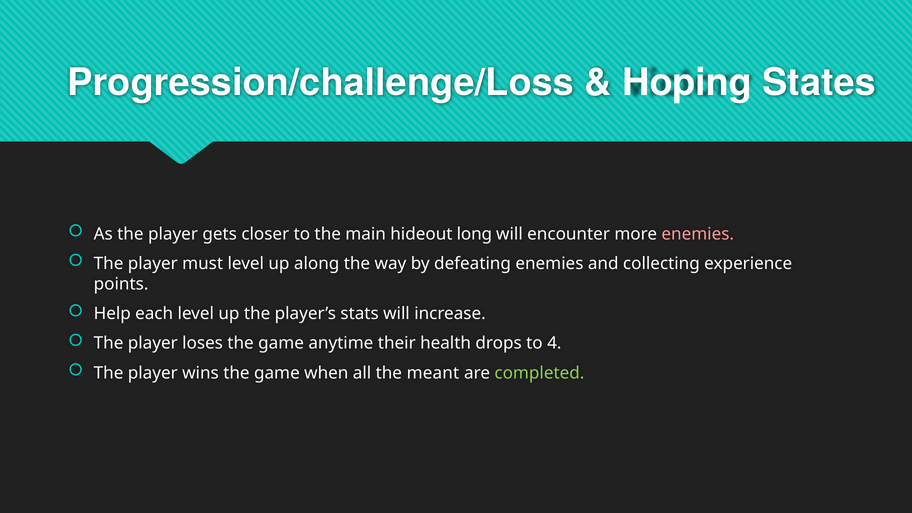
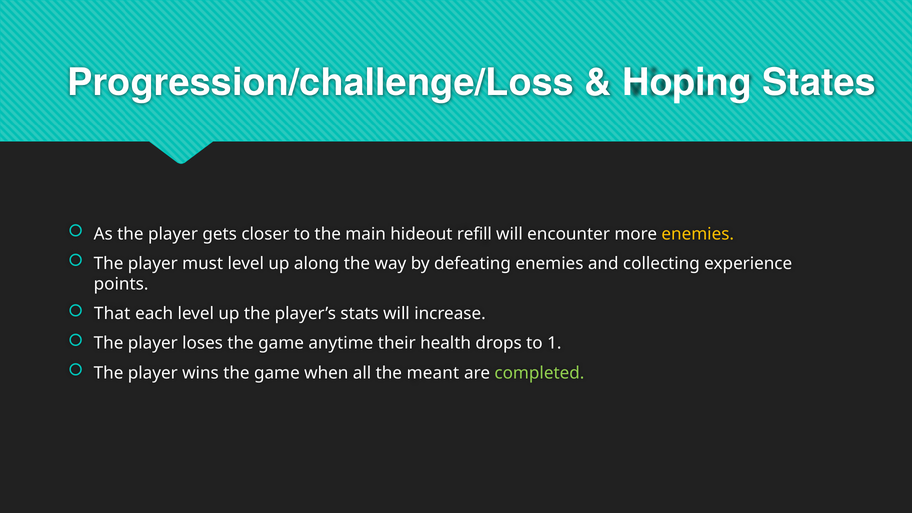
long: long -> refill (474, 234)
enemies colour: pink -> yellow (698, 234)
Help: Help -> That (112, 314)
4: 4 -> 1 (554, 343)
